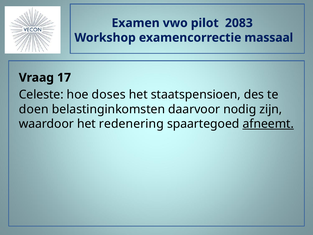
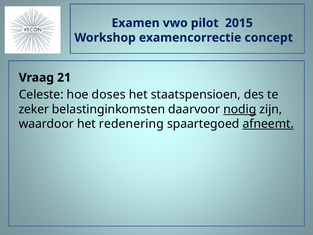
2083: 2083 -> 2015 (239, 23)
massaal: massaal -> concept (269, 38)
17: 17 -> 21 (64, 78)
doen: doen -> zeker (34, 109)
nodig underline: none -> present (240, 109)
